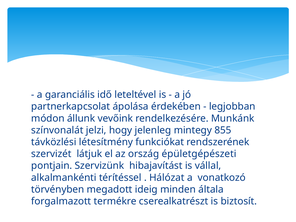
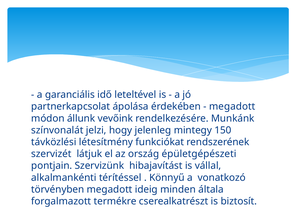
legjobban: legjobban -> megadott (232, 107)
855: 855 -> 150 (223, 130)
Hálózat: Hálózat -> Könnyű (167, 178)
